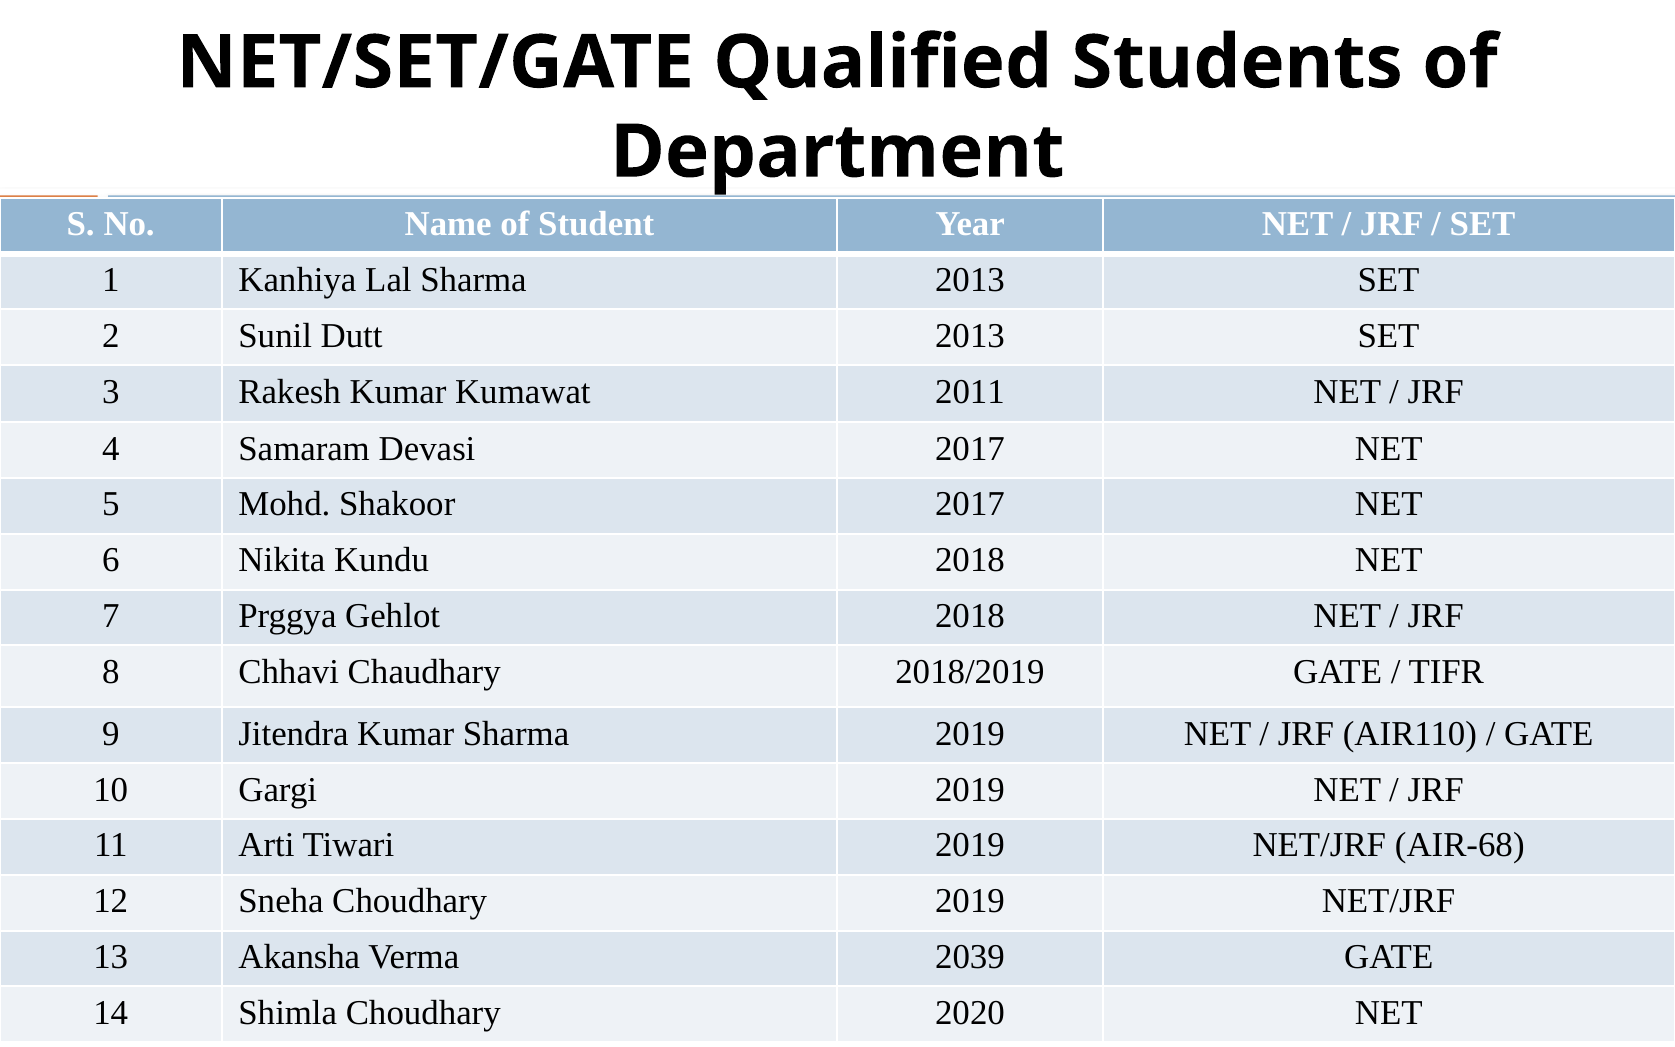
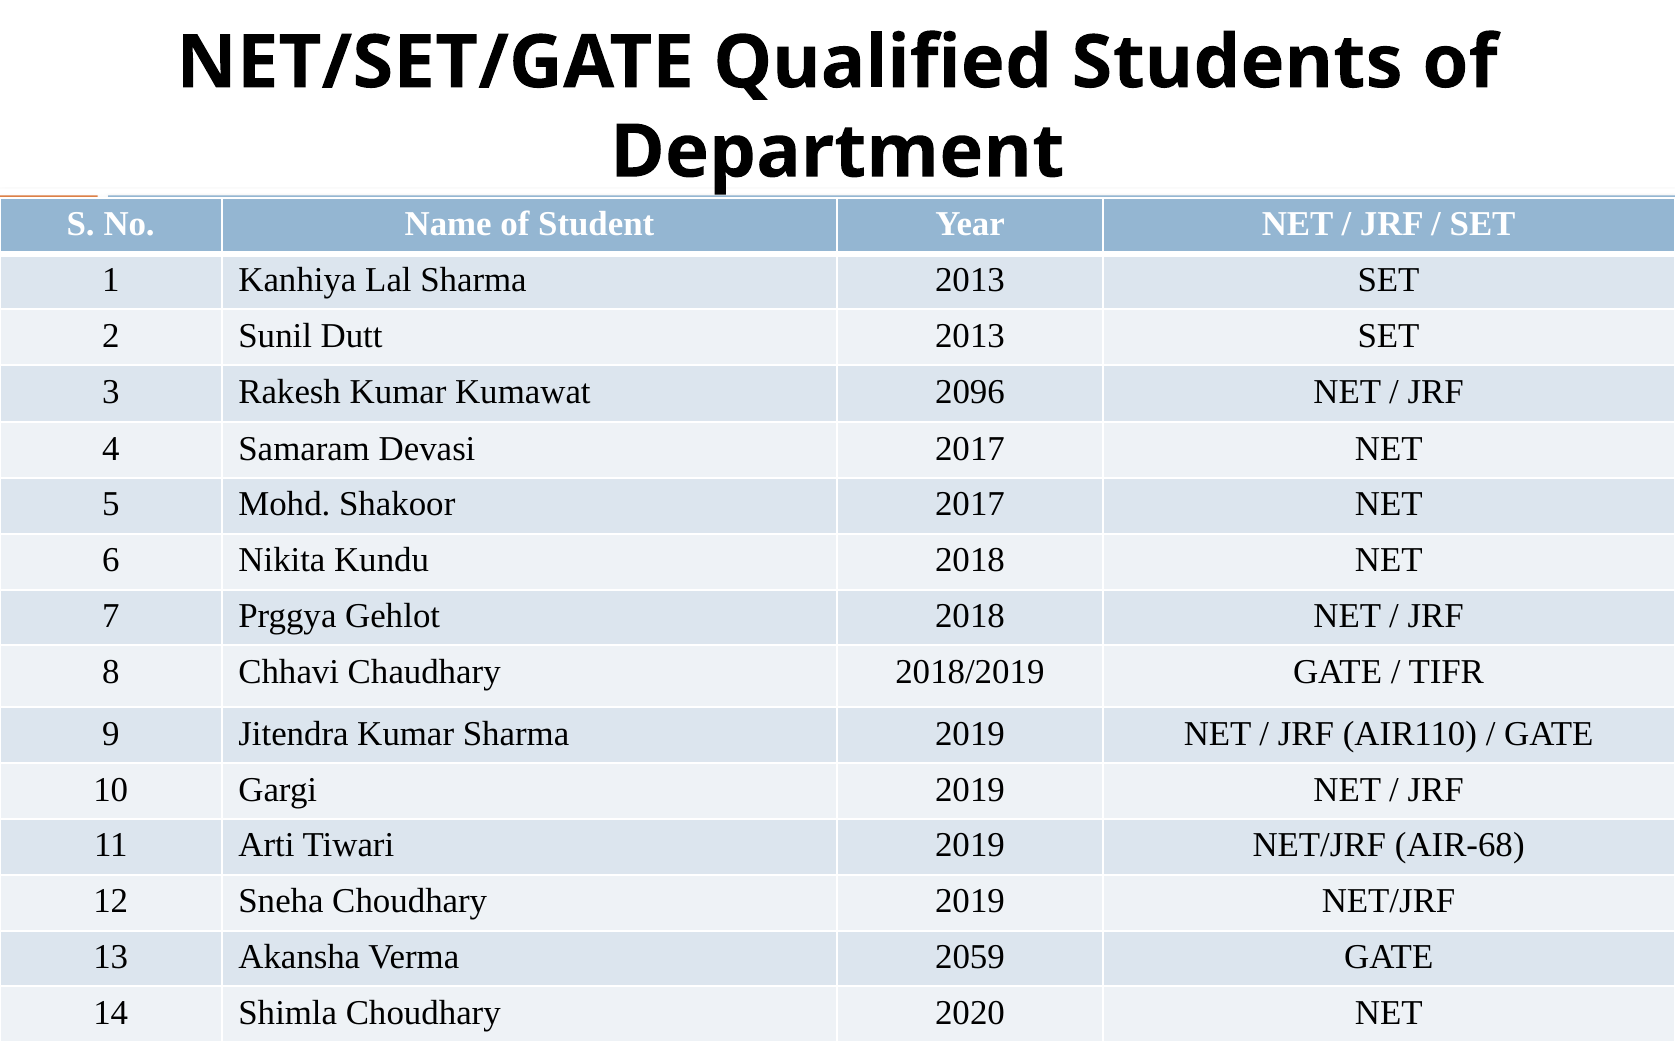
2011: 2011 -> 2096 (970, 392)
2039: 2039 -> 2059 (970, 957)
